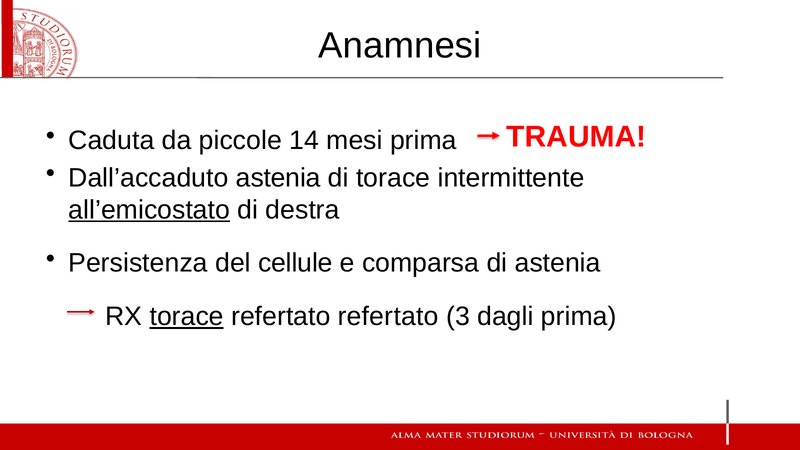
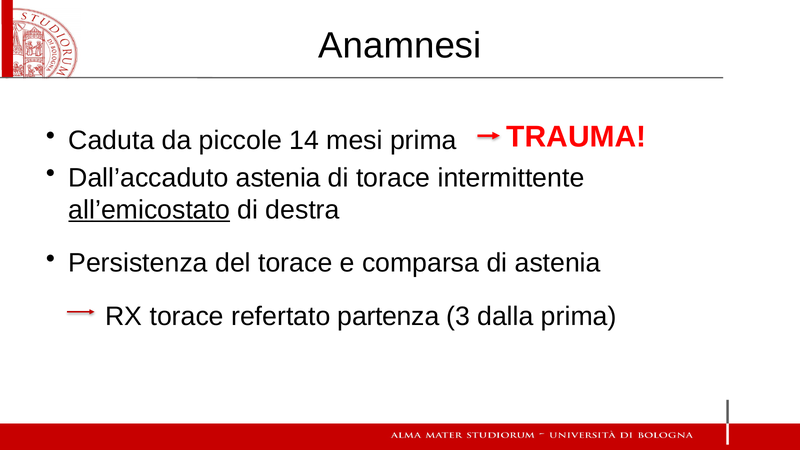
del cellule: cellule -> torace (295, 263)
torace underline: present -> none (187, 316)
refertato refertato: refertato -> partenza (388, 316)
dagli: dagli -> dalla (505, 316)
